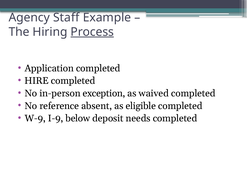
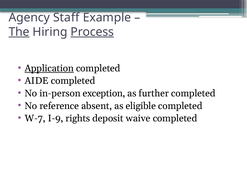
The underline: none -> present (19, 32)
Application underline: none -> present (49, 68)
HIRE: HIRE -> AIDE (37, 81)
waived: waived -> further (154, 93)
W-9: W-9 -> W-7 (35, 119)
below: below -> rights (78, 119)
needs: needs -> waive (138, 119)
